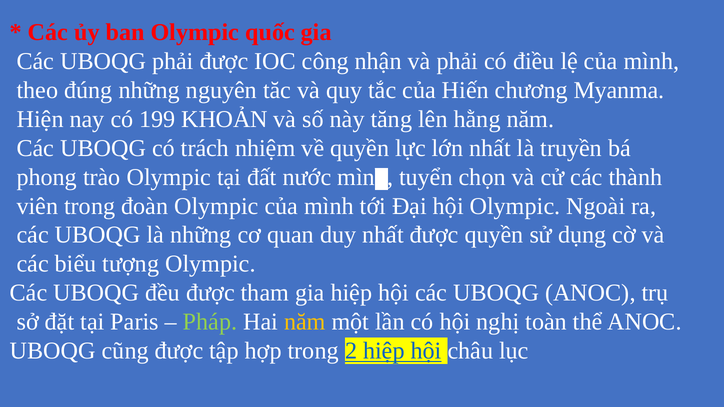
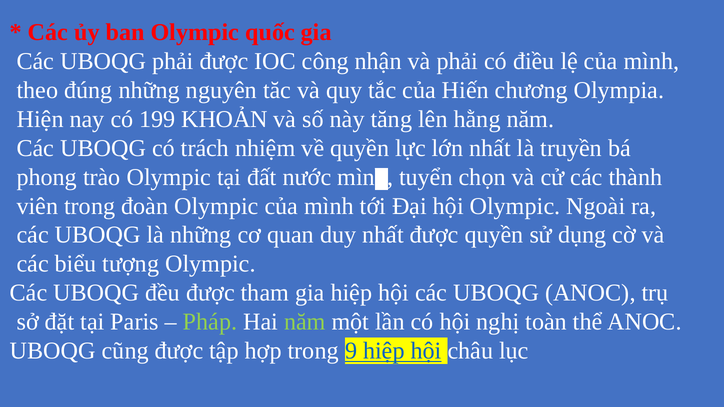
Myanma: Myanma -> Olympia (619, 90)
năm colour: yellow -> light green (305, 322)
2: 2 -> 9 (351, 351)
